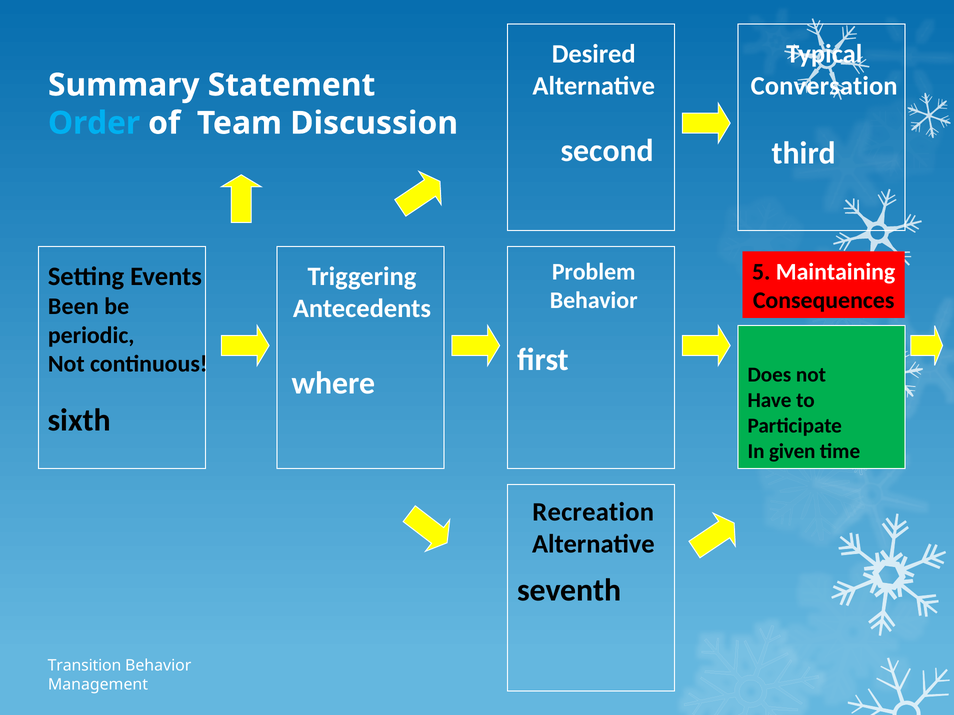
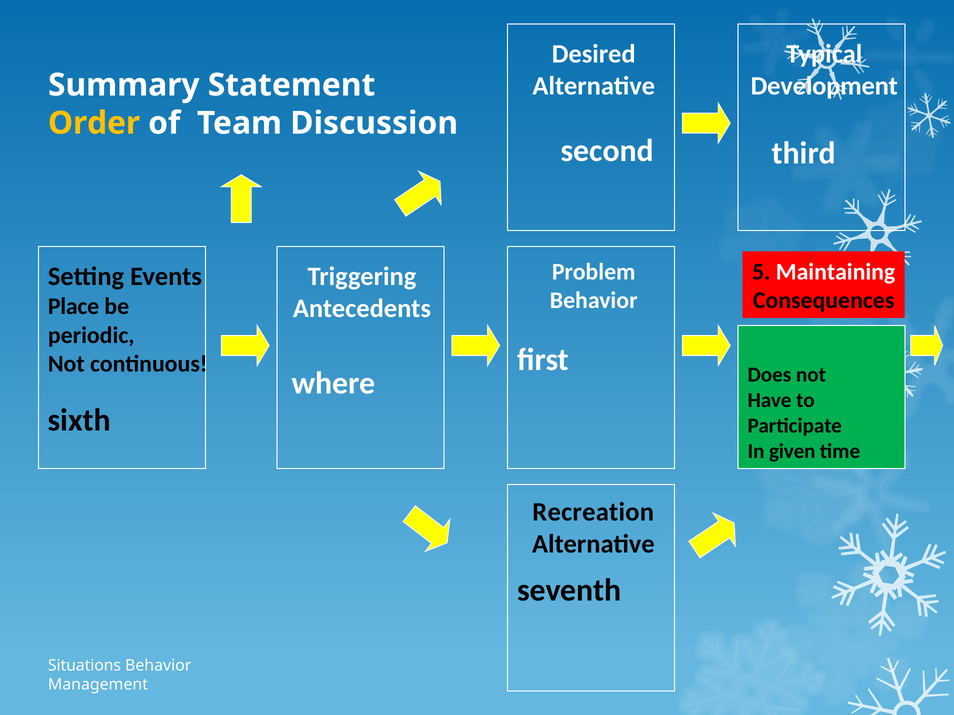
Conversation: Conversation -> Development (824, 86)
Order colour: light blue -> yellow (94, 123)
Been: Been -> Place (74, 307)
Transition: Transition -> Situations (85, 666)
